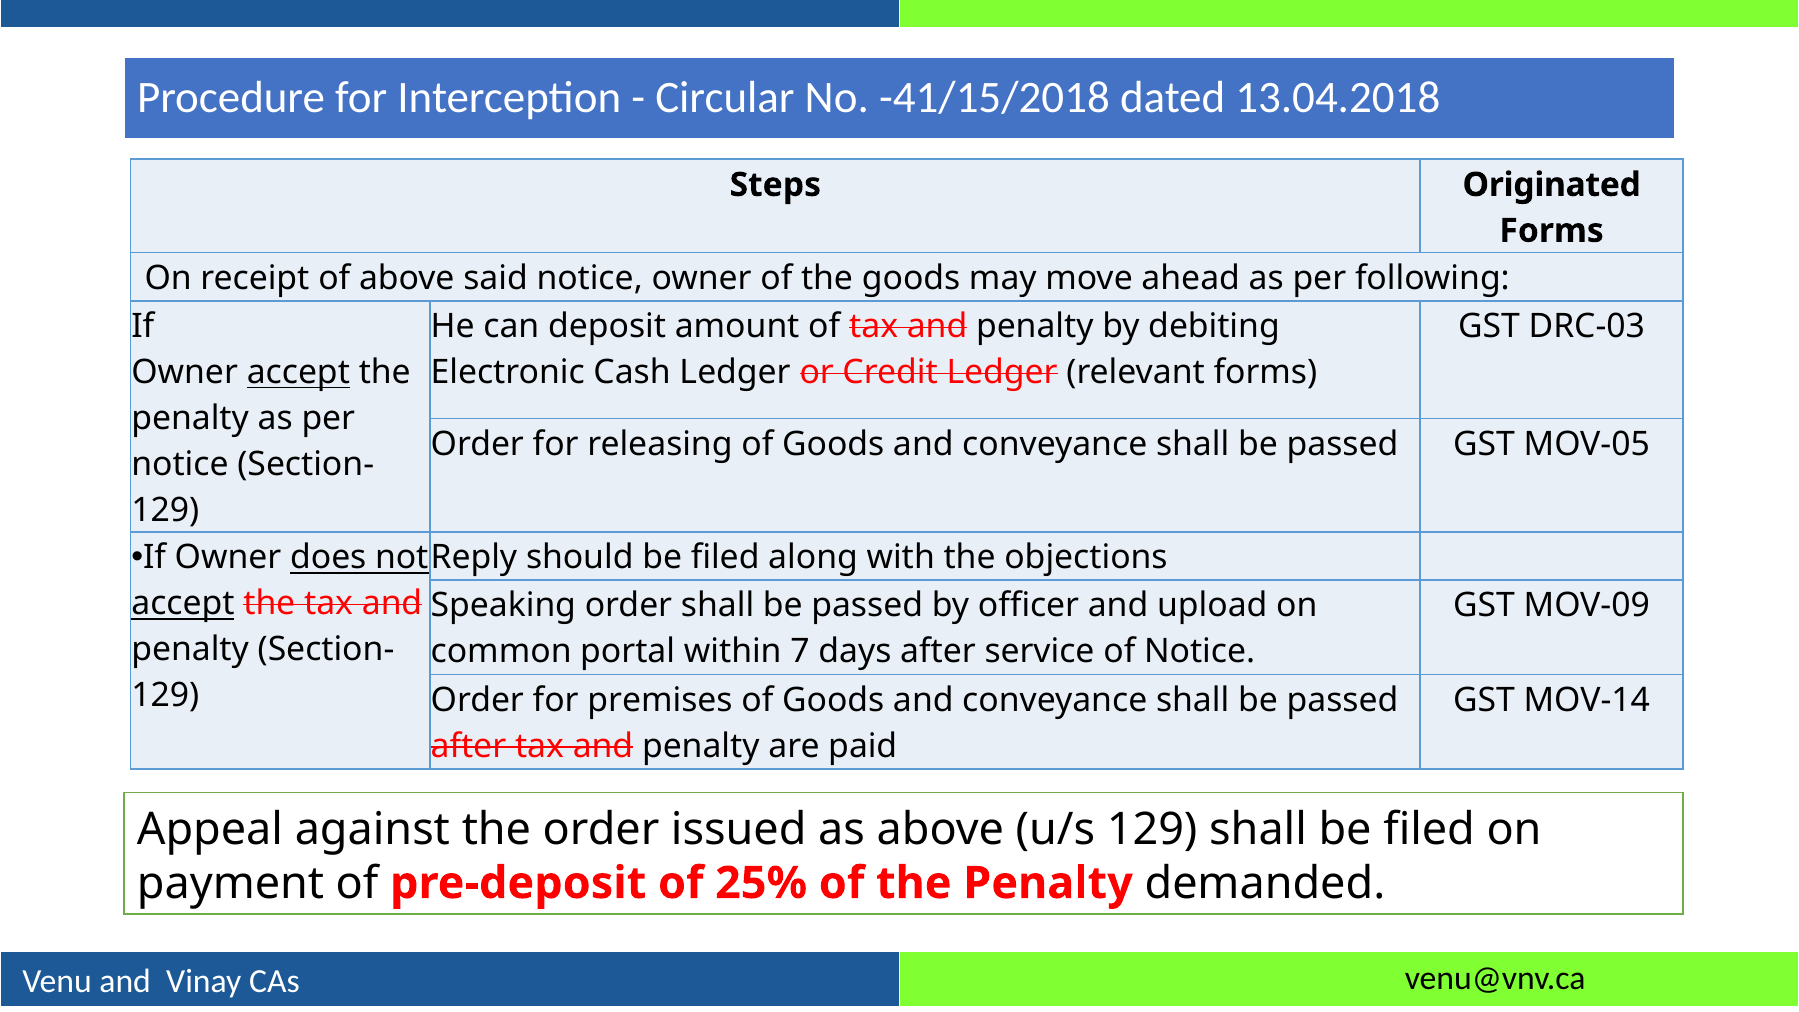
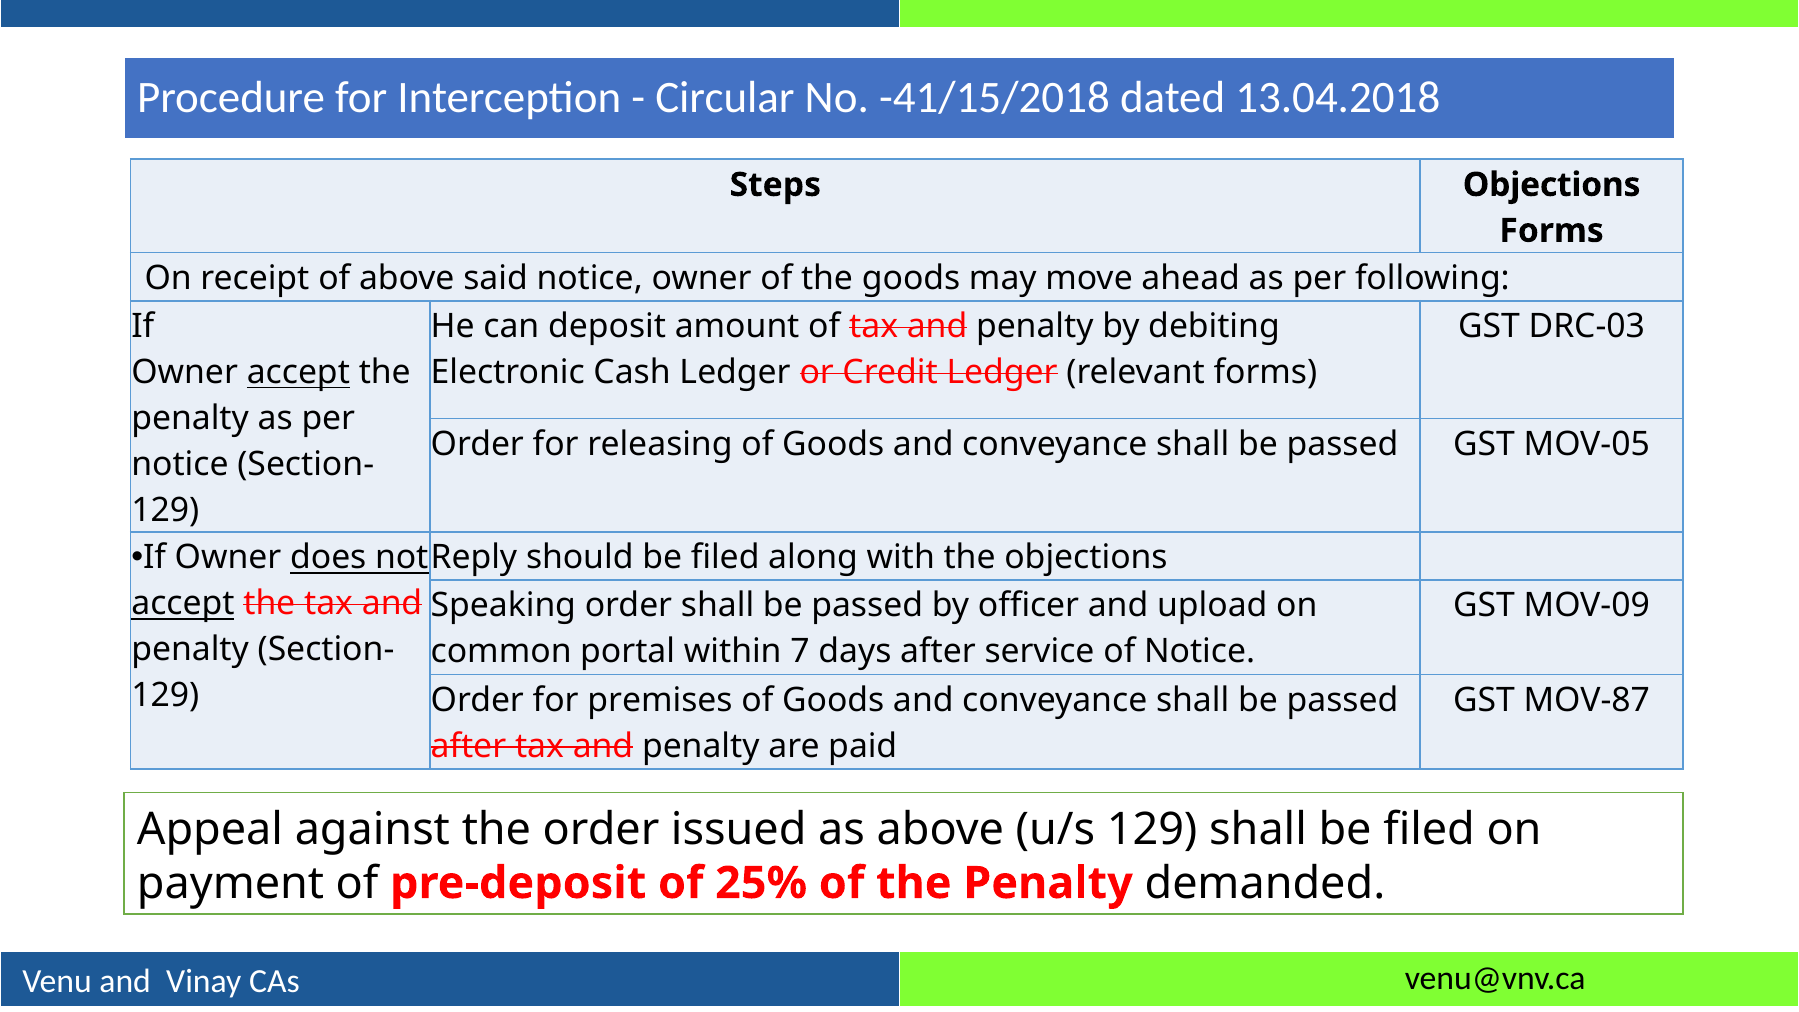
Steps Originated: Originated -> Objections (1552, 185)
MOV-14: MOV-14 -> MOV-87 (1587, 700)
